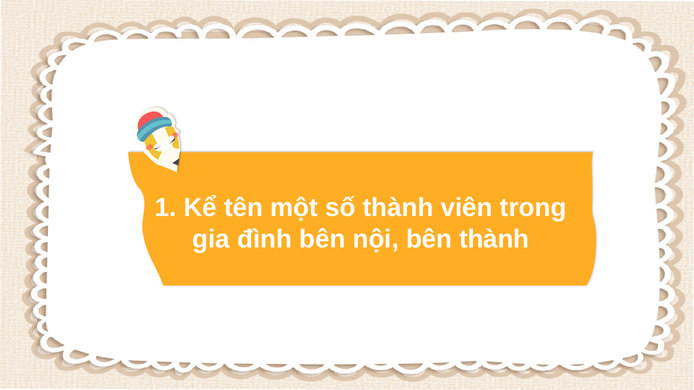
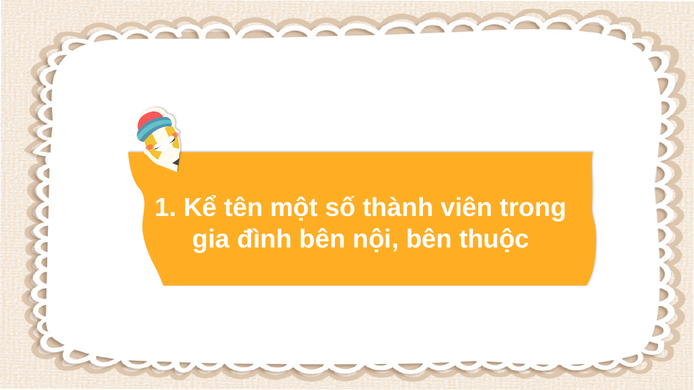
bên thành: thành -> thuộc (494, 239)
